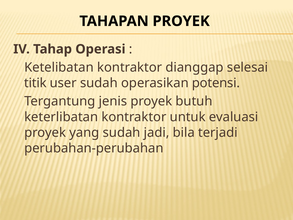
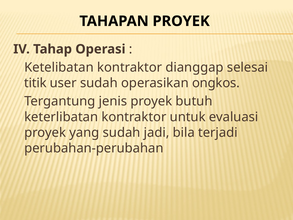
potensi: potensi -> ongkos (216, 83)
